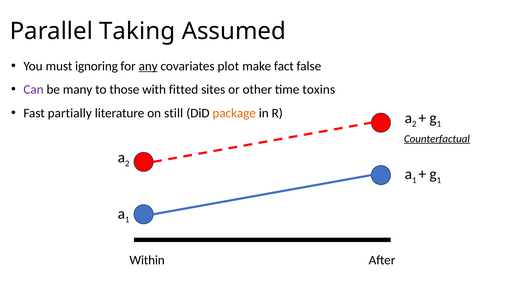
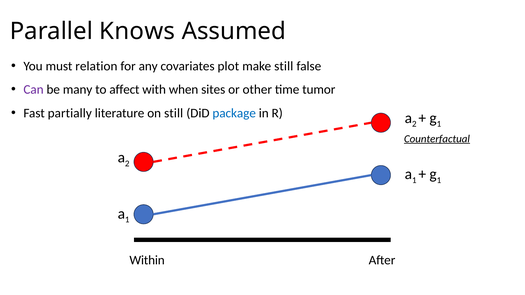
Taking: Taking -> Knows (137, 31)
ignoring: ignoring -> relation (96, 66)
any underline: present -> none (148, 66)
make fact: fact -> still (284, 66)
those: those -> affect (124, 90)
fitted: fitted -> when (184, 90)
toxins: toxins -> tumor (319, 90)
package colour: orange -> blue (234, 113)
